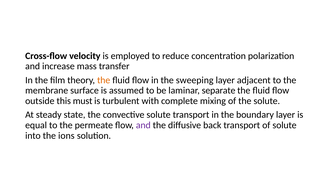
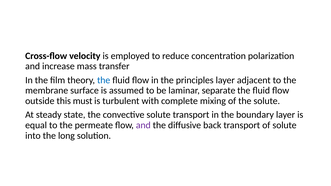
the colour: orange -> blue (104, 80)
sweeping: sweeping -> principles (195, 80)
ions: ions -> long (66, 136)
